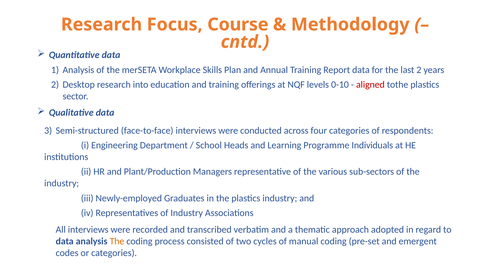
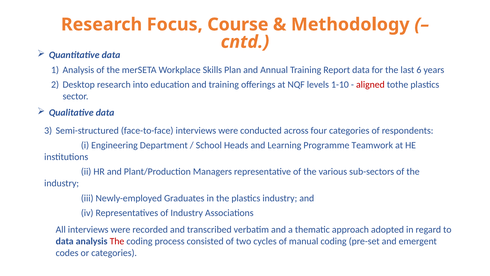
last 2: 2 -> 6 (419, 70)
0-10: 0-10 -> 1-10 (340, 85)
Individuals: Individuals -> Teamwork (372, 145)
The colour: orange -> red (117, 241)
